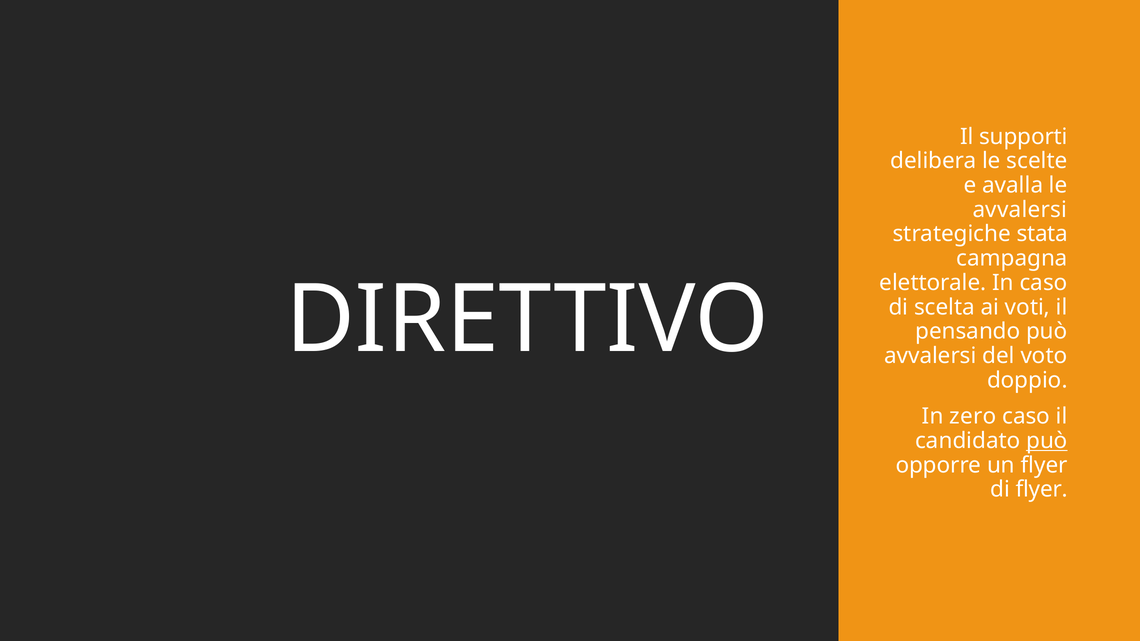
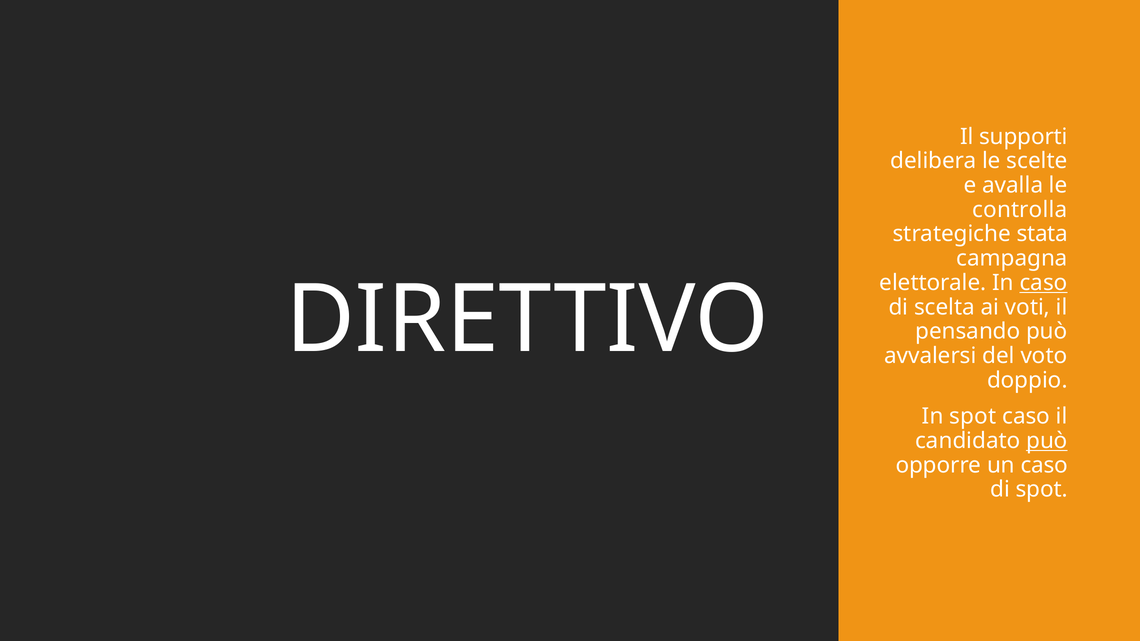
avvalersi: avvalersi -> controlla (1020, 210)
caso underline: none -> present (1044, 283)
In zero: zero -> spot (973, 417)
un flyer: flyer -> caso (1044, 465)
di flyer: flyer -> spot (1042, 490)
